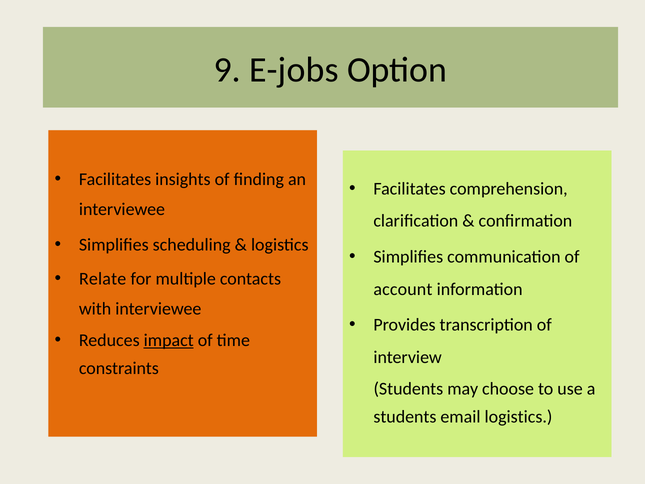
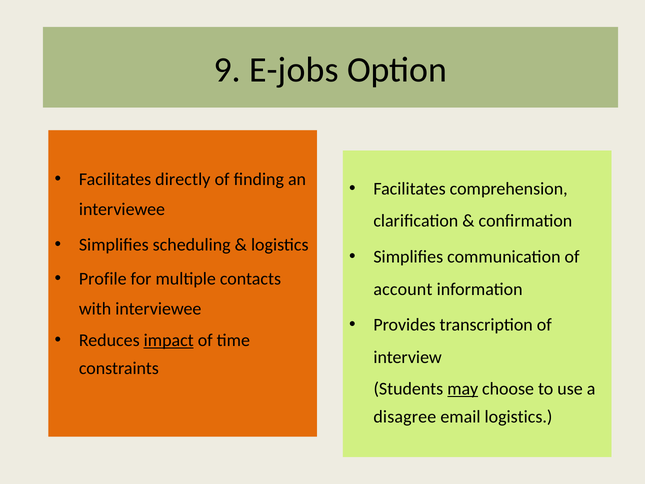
insights: insights -> directly (183, 179)
Relate: Relate -> Profile (103, 279)
may underline: none -> present (463, 389)
students: students -> disagree (405, 417)
